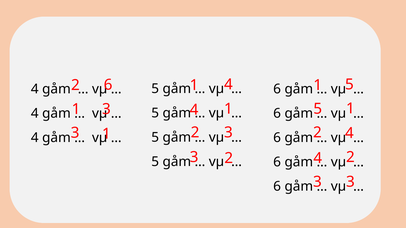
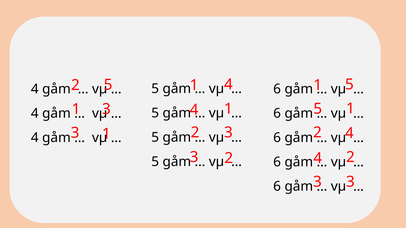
2 6: 6 -> 5 (108, 85)
